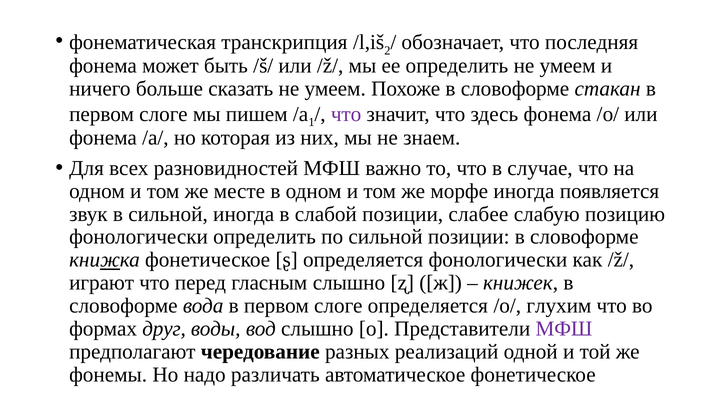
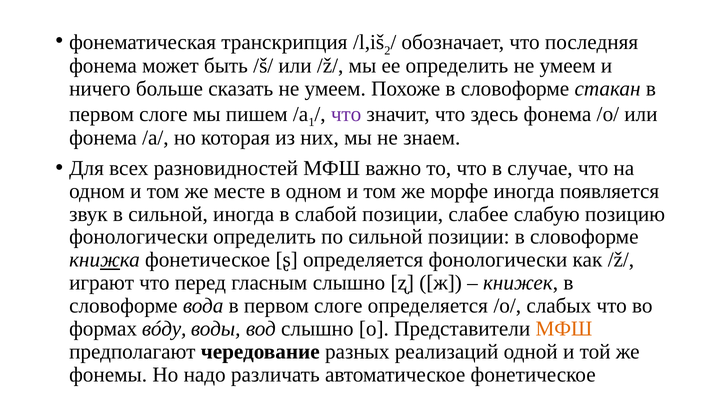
глухим: глухим -> слабых (559, 305)
друг: друг -> вóду (164, 328)
МФШ colour: purple -> orange (564, 328)
